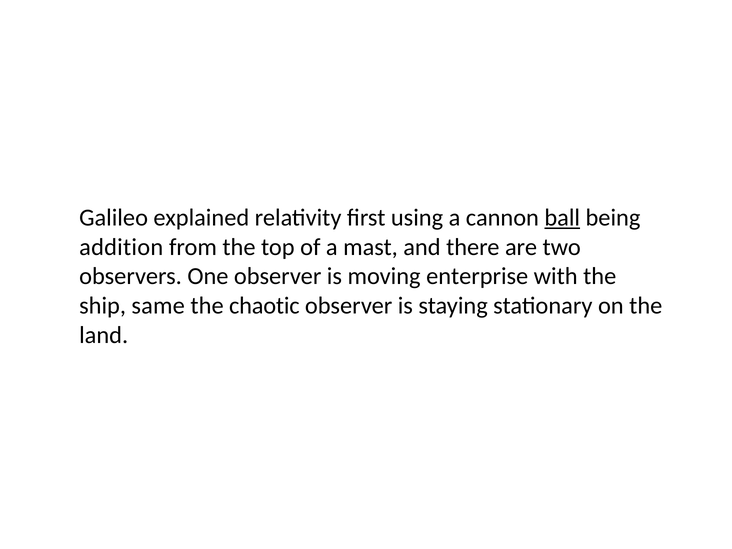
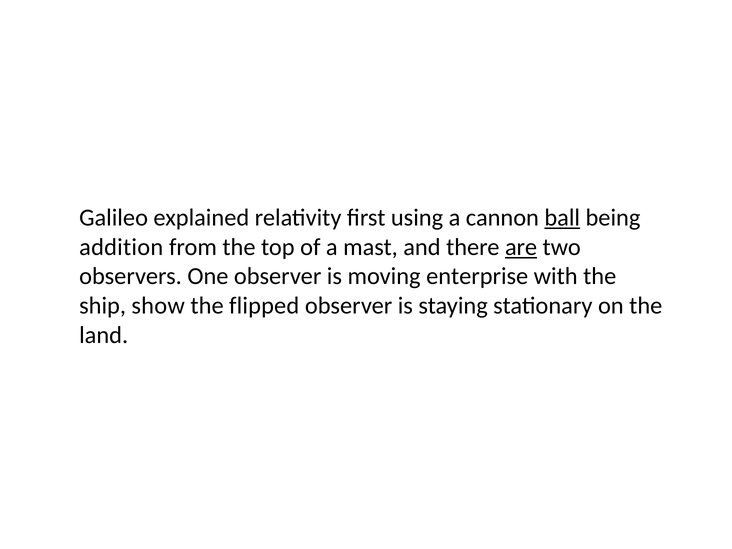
are underline: none -> present (521, 247)
same: same -> show (158, 306)
chaotic: chaotic -> flipped (264, 306)
